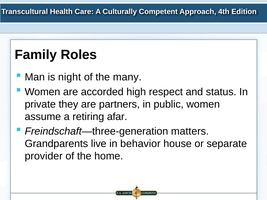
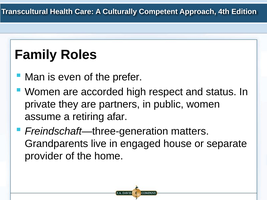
night: night -> even (70, 77)
many: many -> prefer (127, 77)
behavior: behavior -> engaged (140, 144)
